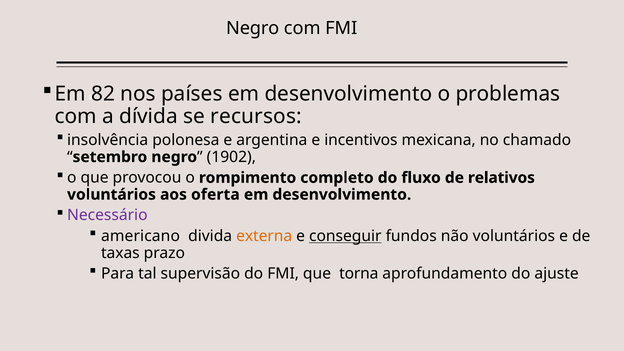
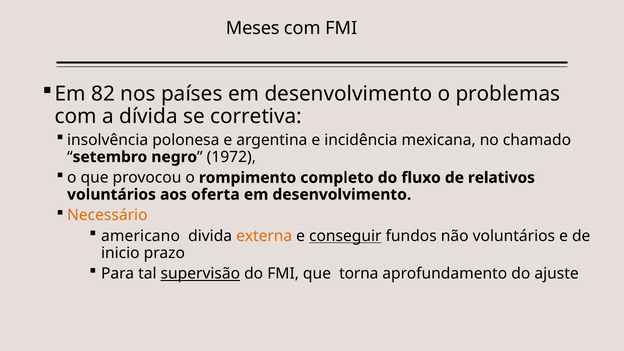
Negro: Negro -> Meses (253, 28)
recursos: recursos -> corretiva (256, 117)
incentivos: incentivos -> incidência (361, 140)
1902: 1902 -> 1972 (231, 157)
Necessário colour: purple -> orange (107, 215)
taxas: taxas -> inicio (120, 253)
supervisão underline: none -> present (200, 274)
